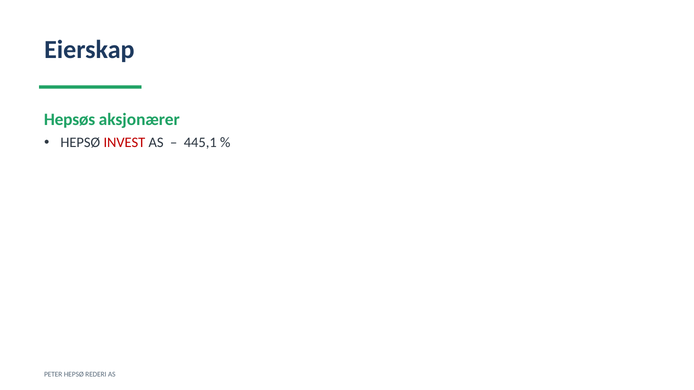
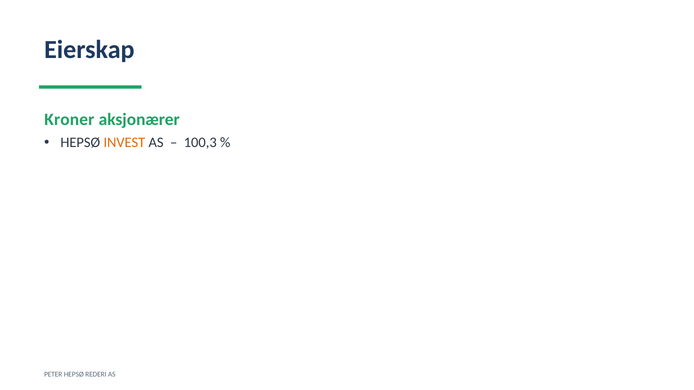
Hepsøs: Hepsøs -> Kroner (69, 119)
INVEST colour: red -> orange (124, 143)
445,1: 445,1 -> 100,3 (200, 143)
